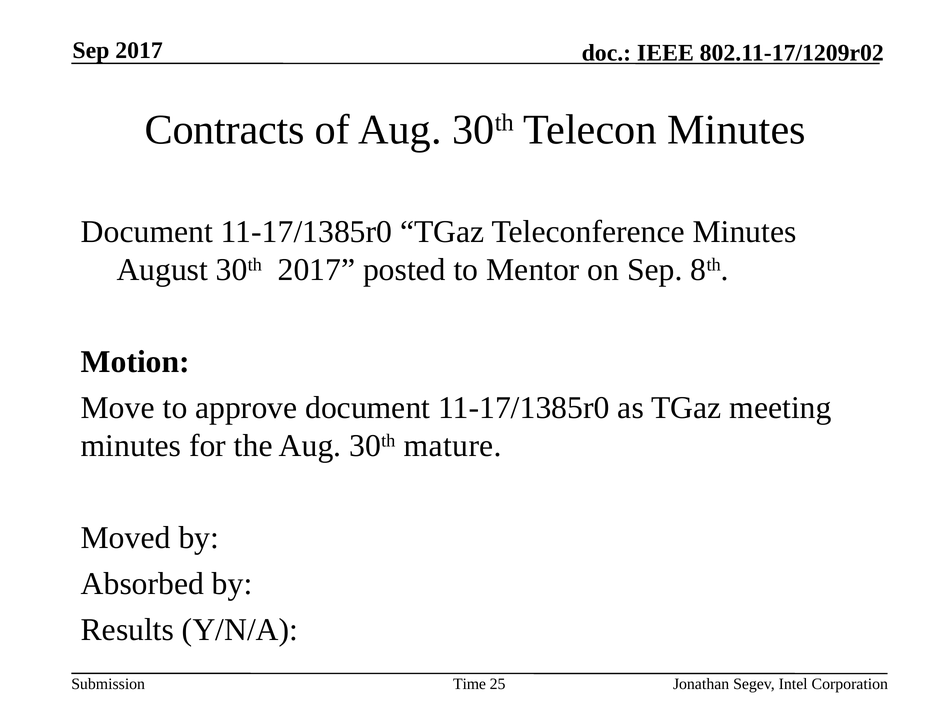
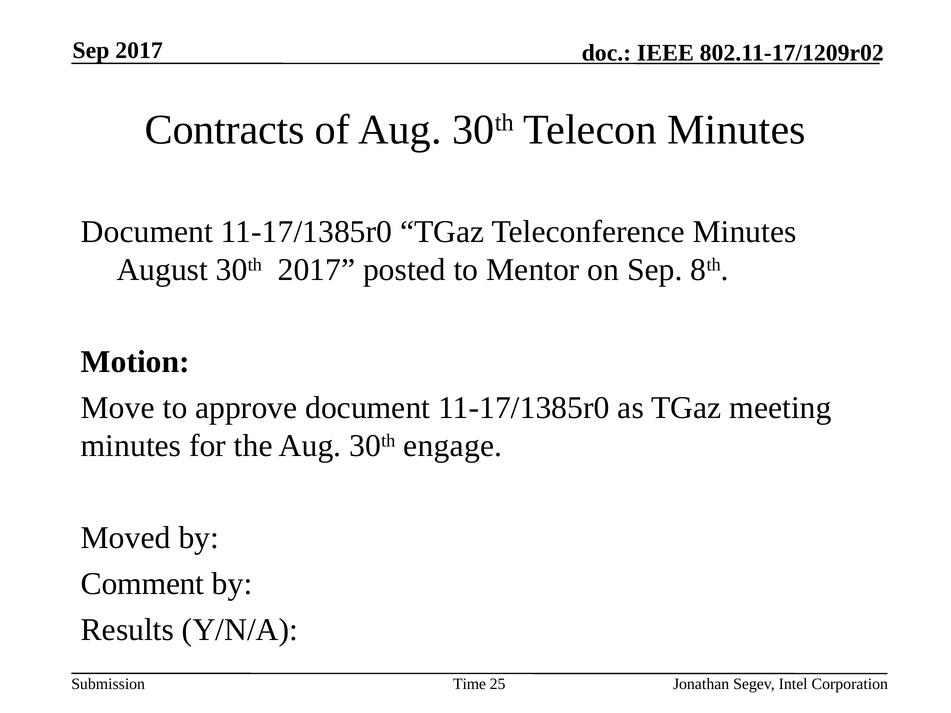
mature: mature -> engage (453, 446)
Absorbed: Absorbed -> Comment (143, 584)
